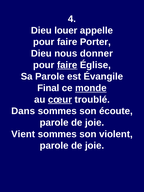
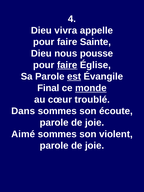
louer: louer -> vivra (66, 30)
Porter: Porter -> Sainte (95, 42)
donner: donner -> pousse (96, 53)
est underline: none -> present (74, 76)
cœur underline: present -> none (60, 100)
Vient: Vient -> Aimé (23, 134)
